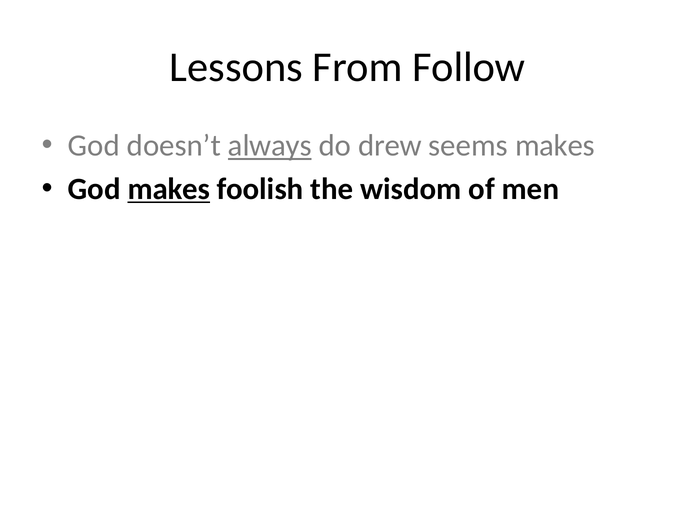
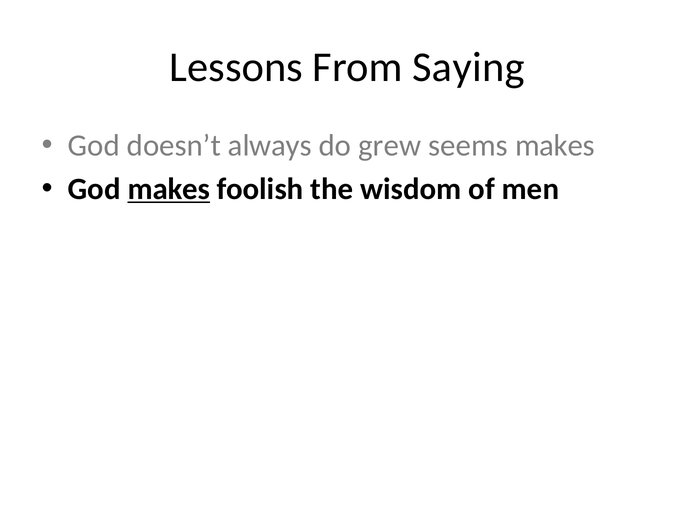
Follow: Follow -> Saying (468, 67)
always underline: present -> none (270, 146)
drew: drew -> grew (390, 146)
